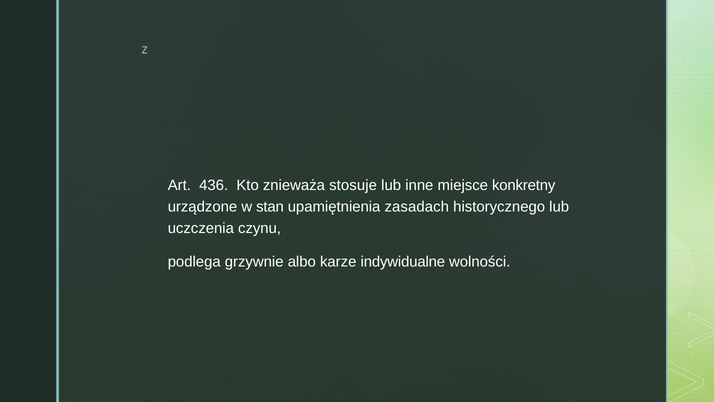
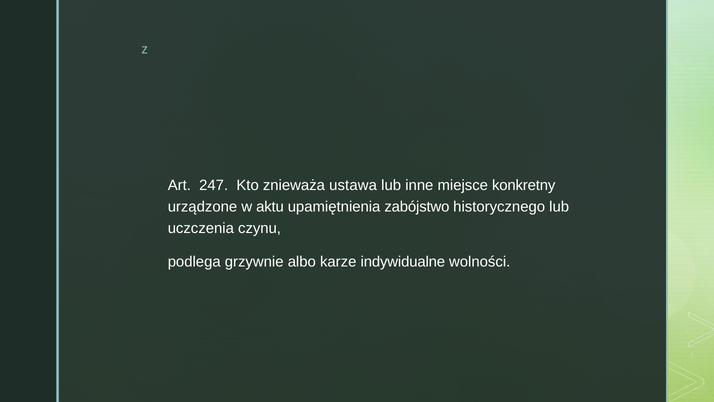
436: 436 -> 247 (214, 185)
stosuje: stosuje -> ustawa (353, 185)
stan: stan -> aktu (270, 207)
zasadach: zasadach -> zabójstwo (417, 207)
